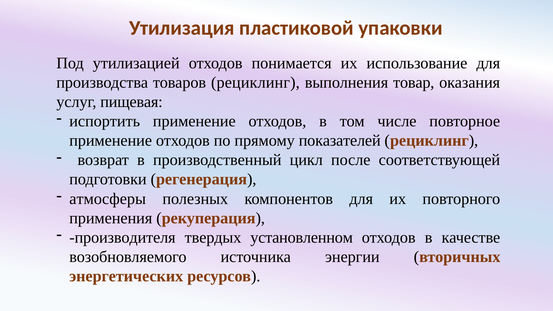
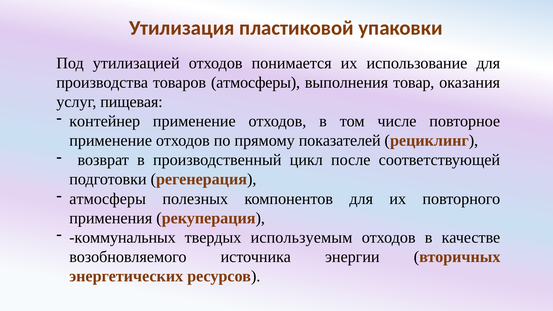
товаров рециклинг: рециклинг -> атмосферы (256, 83)
испортить: испортить -> контейнер (105, 121)
производителя: производителя -> коммунальных (122, 237)
установленном: установленном -> используемым (302, 237)
